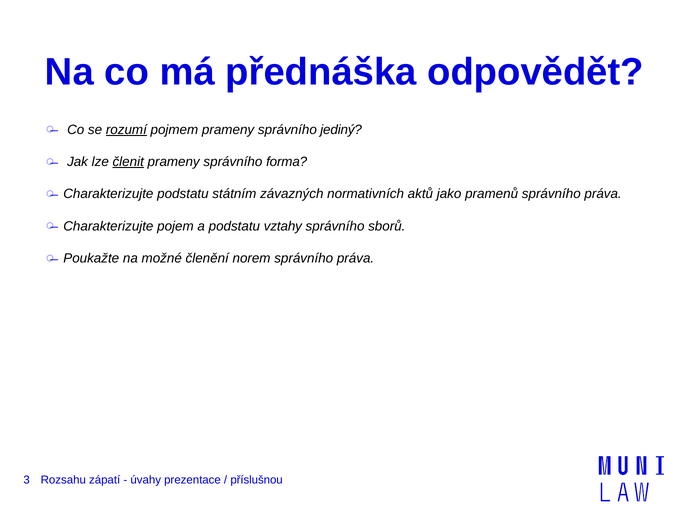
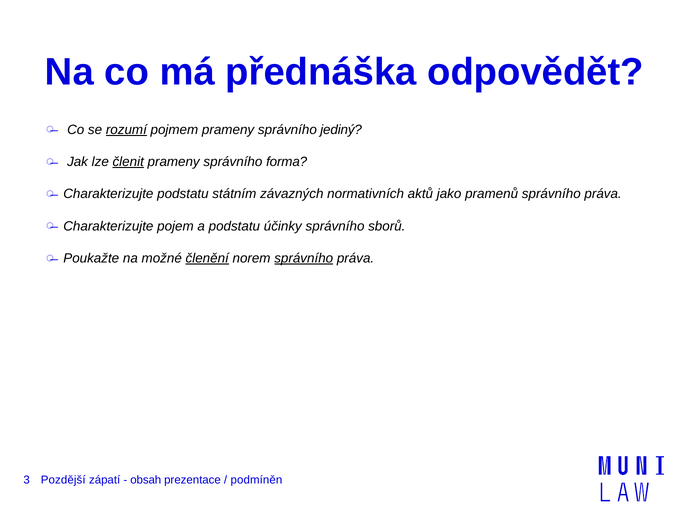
vztahy: vztahy -> účinky (283, 226)
členění underline: none -> present (207, 258)
správního underline: none -> present (304, 258)
Rozsahu: Rozsahu -> Pozdější (63, 479)
úvahy: úvahy -> obsah (146, 479)
příslušnou: příslušnou -> podmíněn (256, 479)
